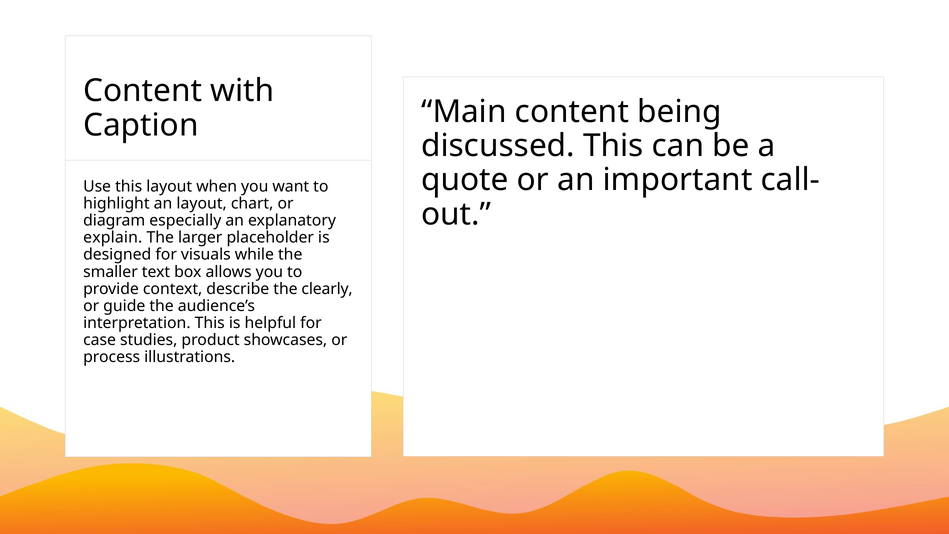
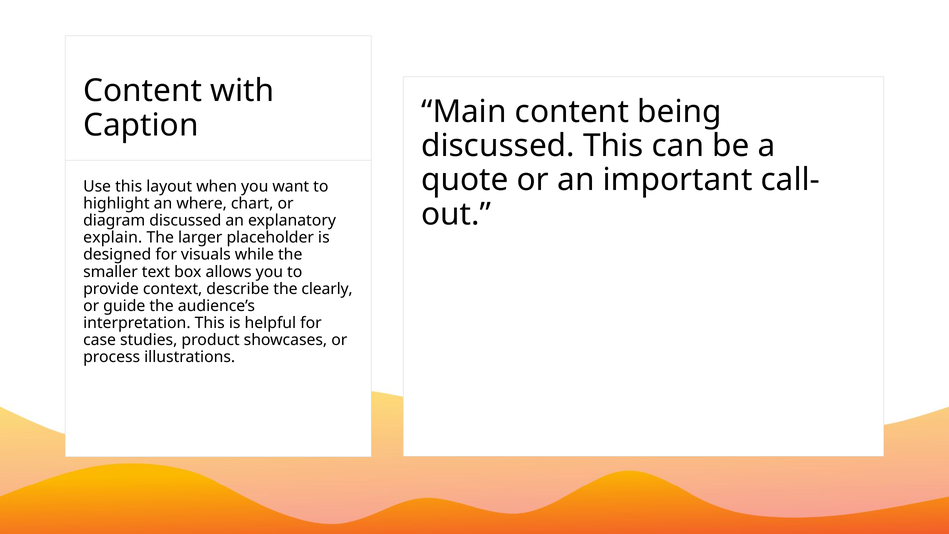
an layout: layout -> where (202, 203)
diagram especially: especially -> discussed (185, 220)
